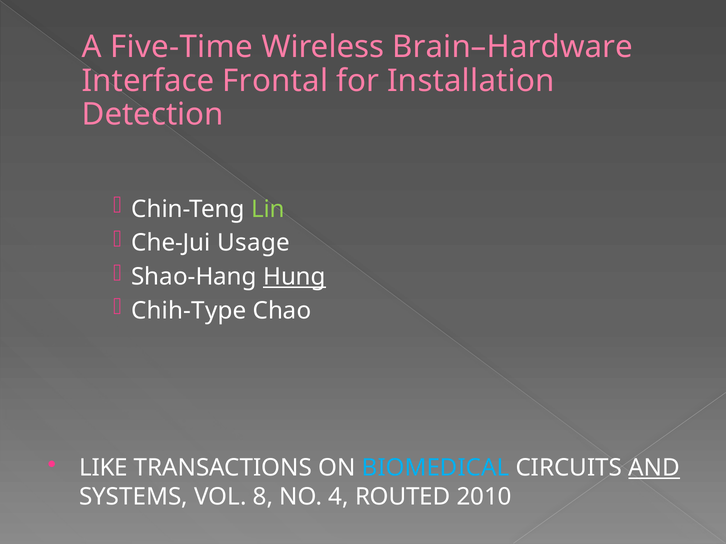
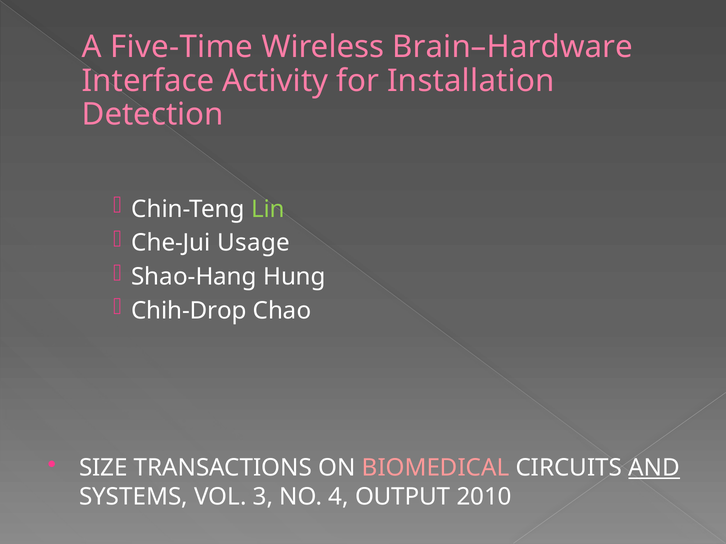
Frontal: Frontal -> Activity (275, 81)
Hung underline: present -> none (294, 277)
Chih-Type: Chih-Type -> Chih-Drop (189, 311)
LIKE: LIKE -> SIZE (103, 468)
BIOMEDICAL colour: light blue -> pink (436, 468)
8: 8 -> 3 (263, 497)
ROUTED: ROUTED -> OUTPUT (403, 497)
